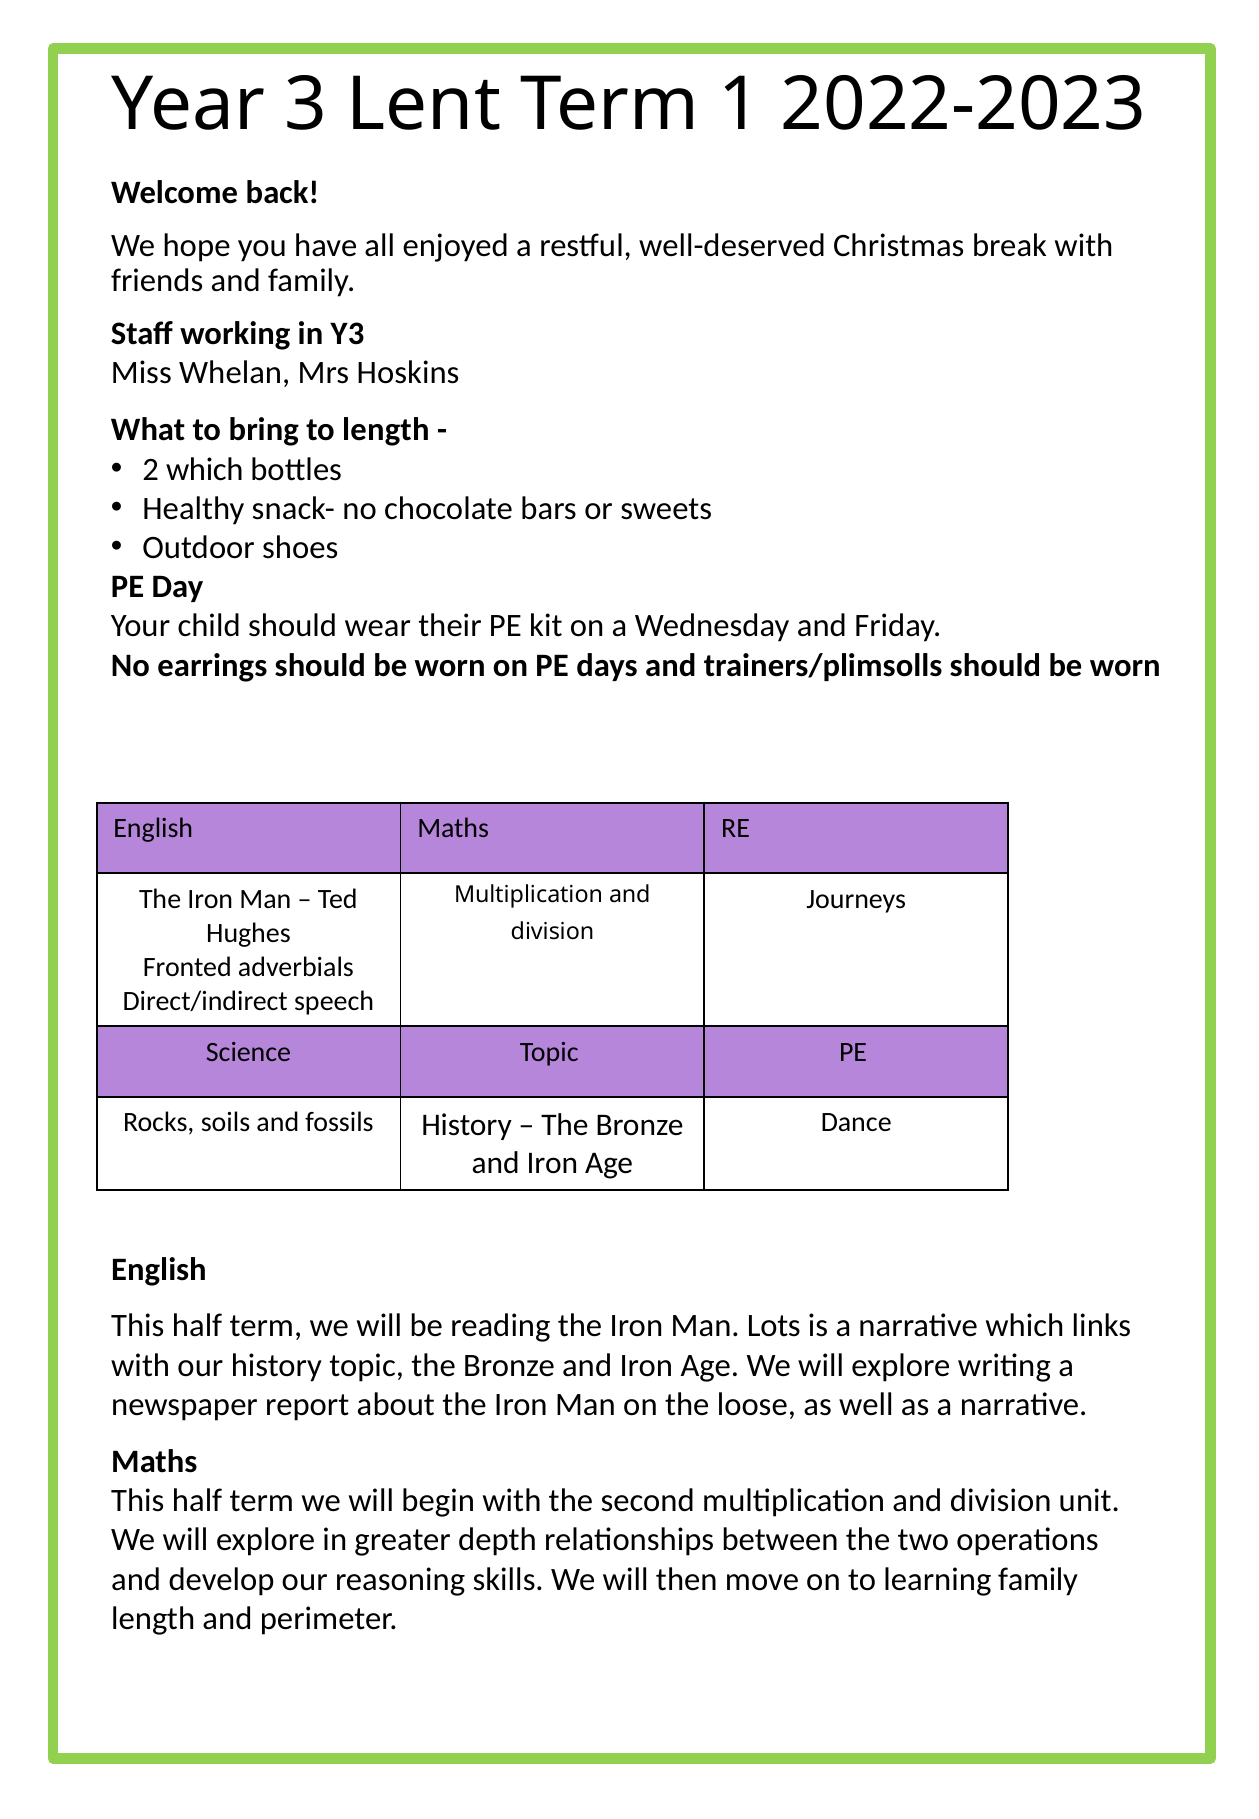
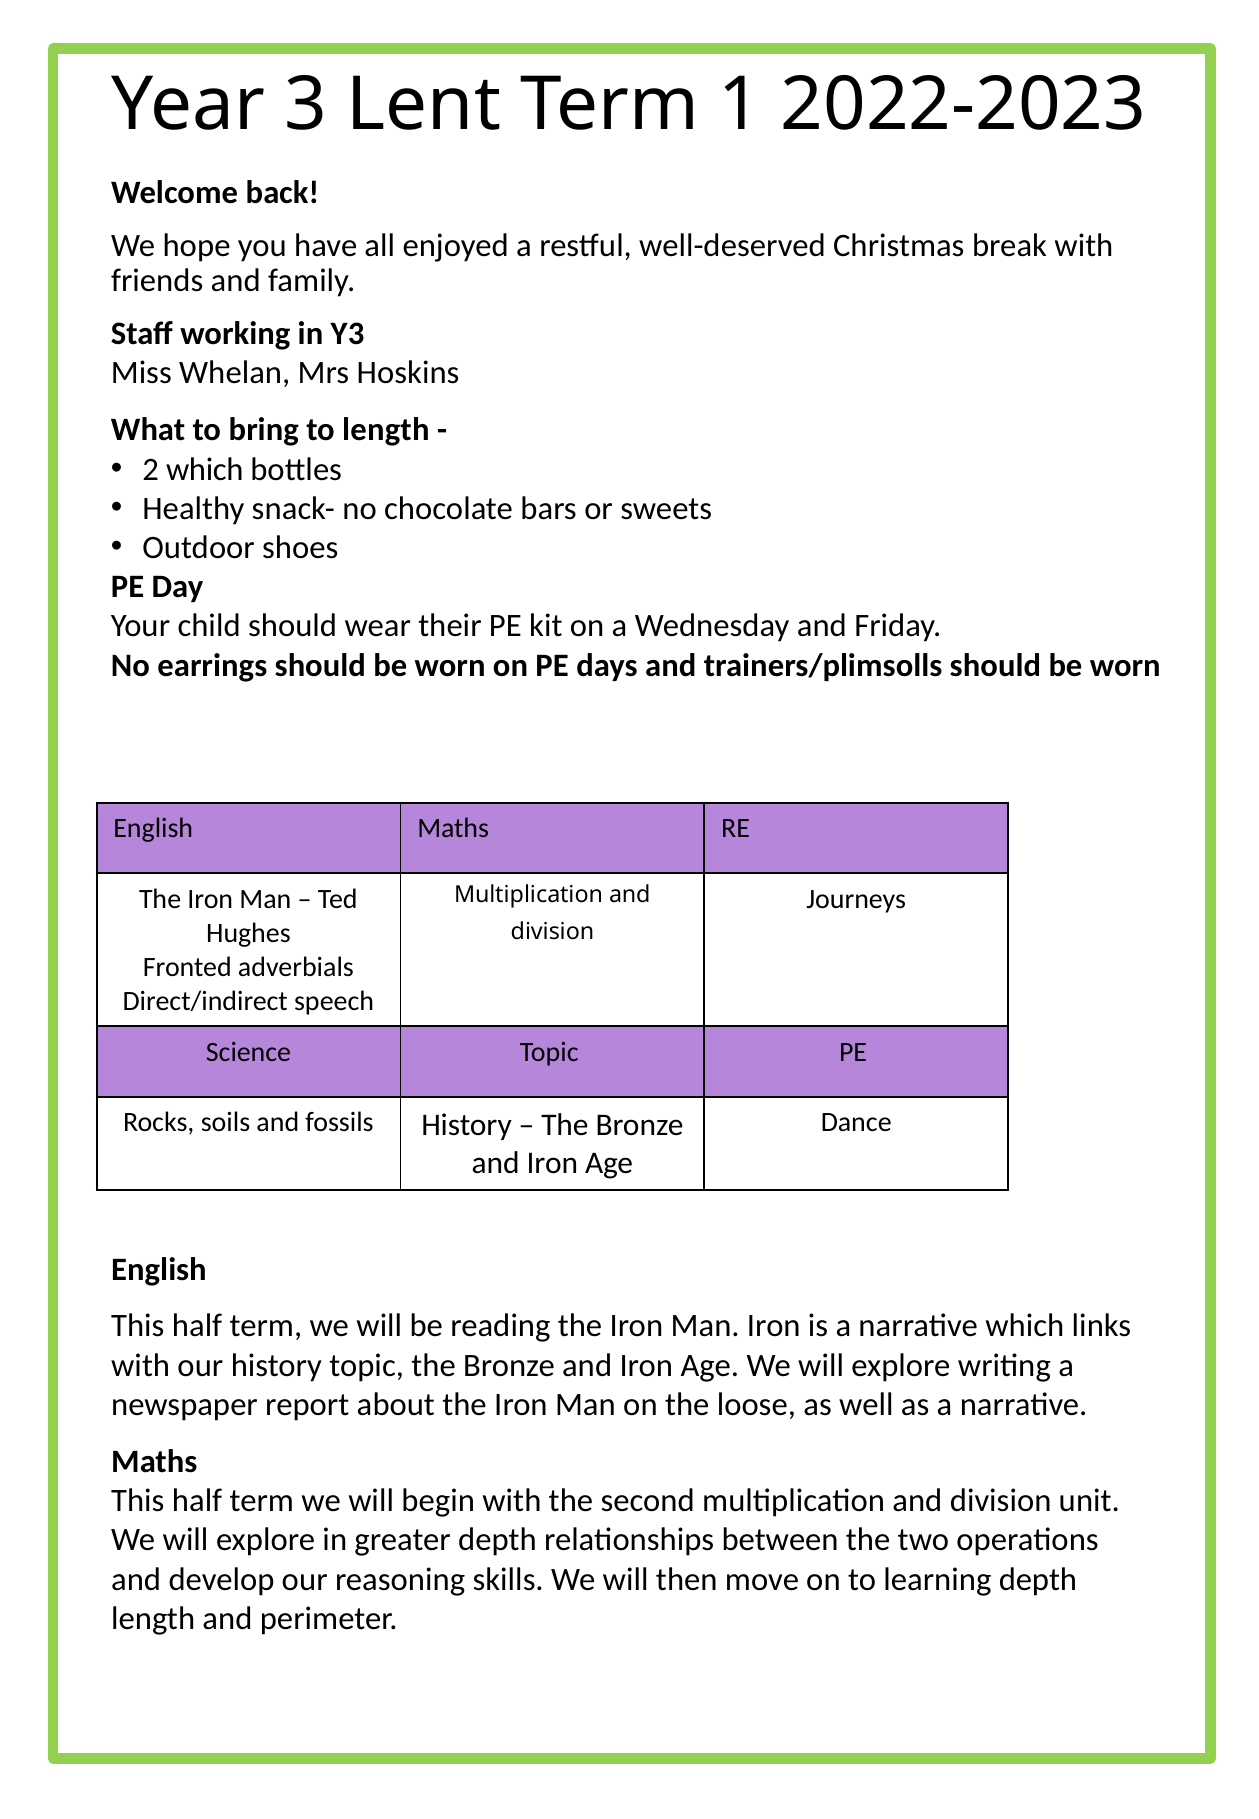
Man Lots: Lots -> Iron (774, 1326)
learning family: family -> depth (1038, 1579)
